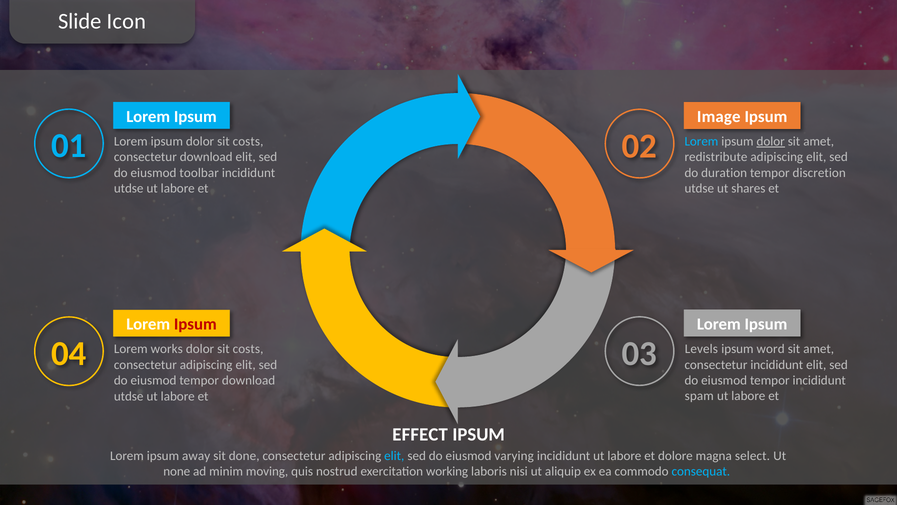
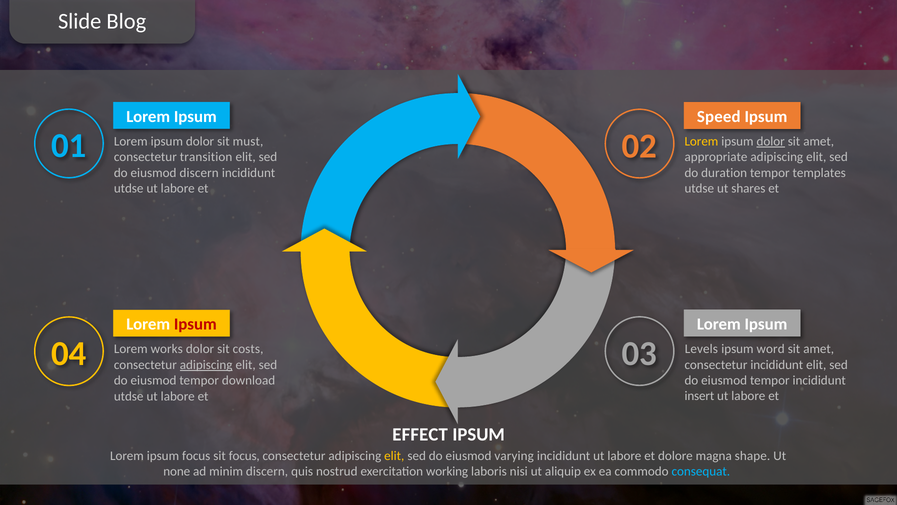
Icon: Icon -> Blog (126, 21)
Image: Image -> Speed (719, 117)
ipsum dolor sit costs: costs -> must (248, 141)
Lorem colour: light blue -> yellow (701, 141)
consectetur download: download -> transition (206, 157)
redistribute: redistribute -> appropriate (716, 157)
eiusmod toolbar: toolbar -> discern (199, 173)
discretion: discretion -> templates (819, 173)
adipiscing underline: none -> present (206, 364)
spam: spam -> insert (699, 396)
ipsum away: away -> focus (196, 455)
sit done: done -> focus (244, 455)
elit colour: light blue -> yellow (394, 455)
select: select -> shape (752, 455)
minim moving: moving -> discern (267, 471)
